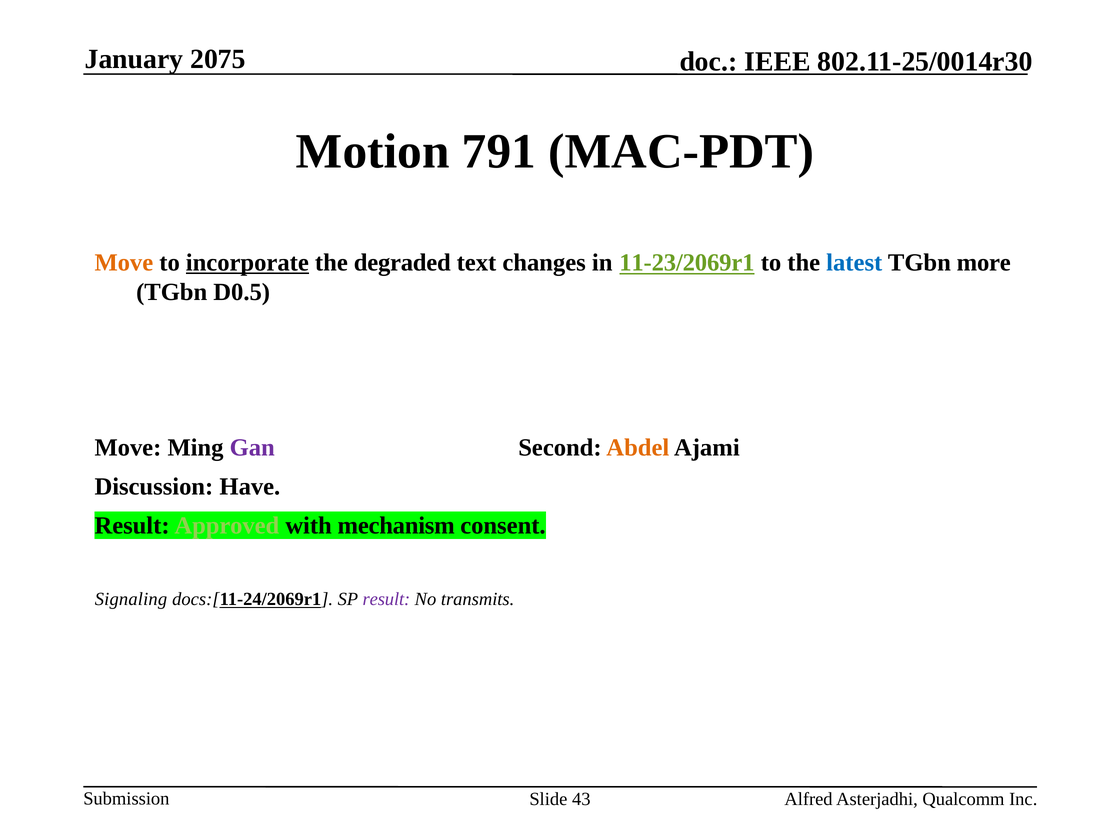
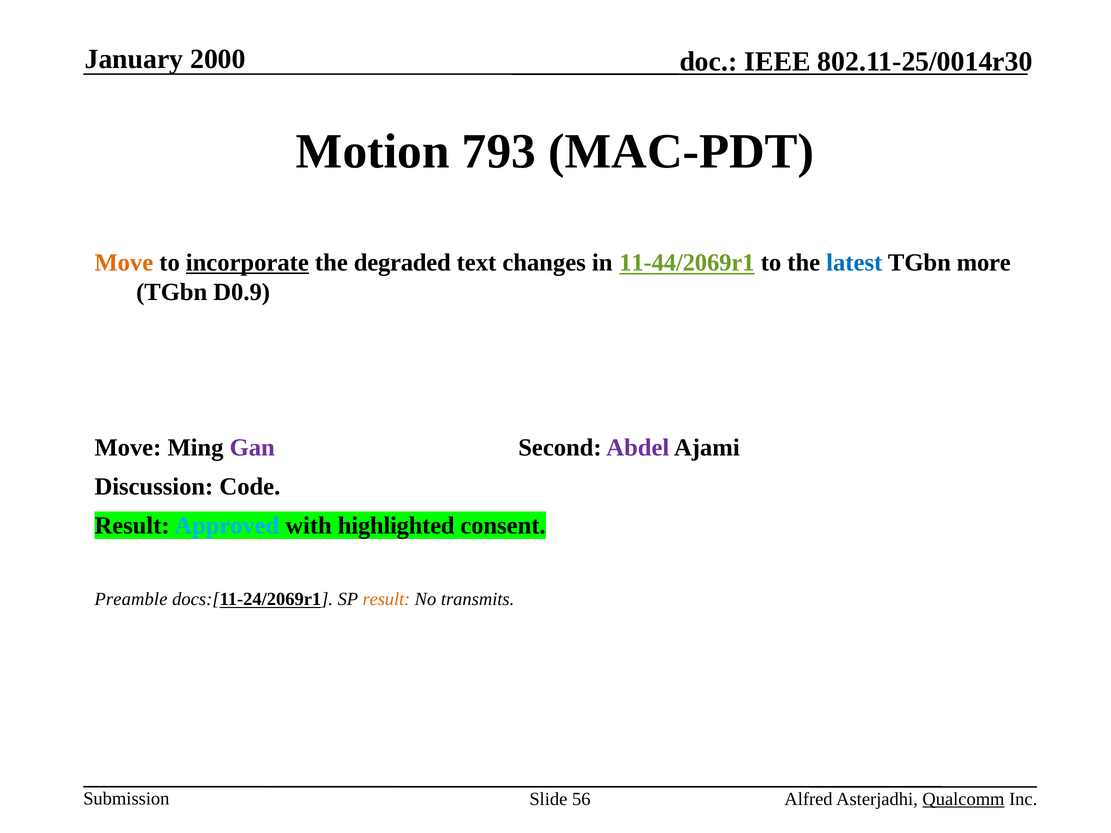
2075: 2075 -> 2000 (218, 59)
791: 791 -> 793 (499, 151)
11-23/2069r1: 11-23/2069r1 -> 11-44/2069r1 (687, 263)
D0.5: D0.5 -> D0.9 (242, 292)
Abdel colour: orange -> purple (638, 448)
Have: Have -> Code (250, 487)
Approved colour: light green -> light blue (227, 526)
mechanism: mechanism -> highlighted (396, 526)
Signaling: Signaling -> Preamble (131, 599)
result colour: purple -> orange (386, 599)
43: 43 -> 56 (581, 799)
Qualcomm underline: none -> present (963, 799)
